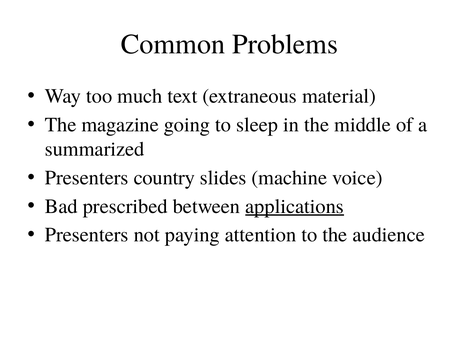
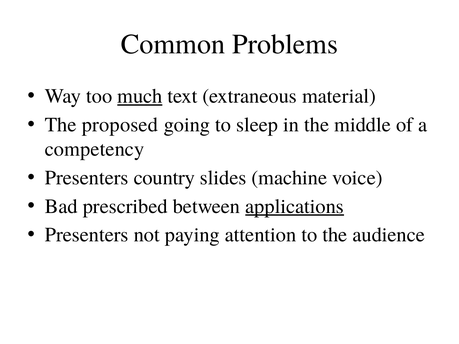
much underline: none -> present (140, 96)
magazine: magazine -> proposed (120, 125)
summarized: summarized -> competency (95, 149)
